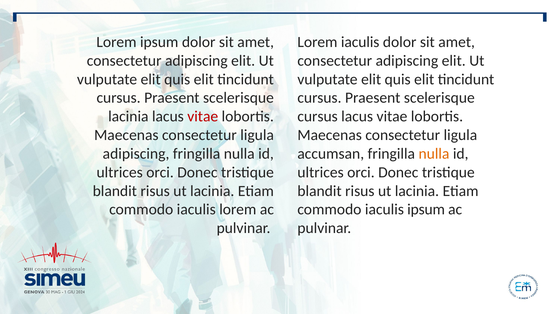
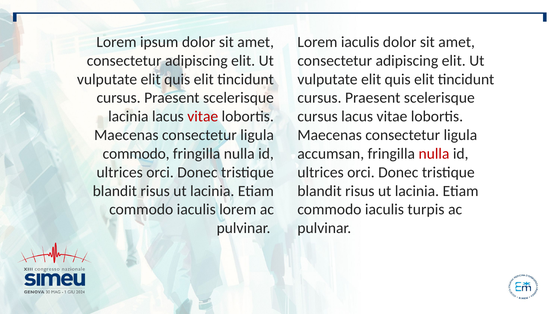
adipiscing: adipiscing -> commodo (136, 154)
nulla colour: orange -> red (434, 154)
iaculis ipsum: ipsum -> turpis (426, 210)
